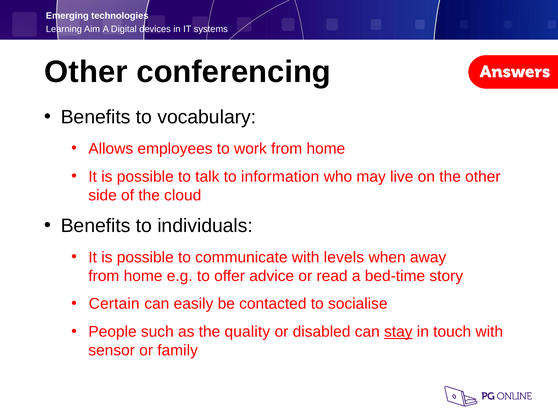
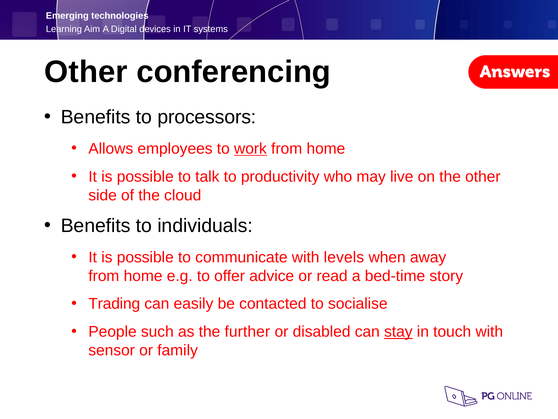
vocabulary: vocabulary -> processors (207, 117)
work underline: none -> present (250, 148)
information: information -> productivity (280, 176)
Certain: Certain -> Trading (114, 303)
quality: quality -> further (247, 331)
